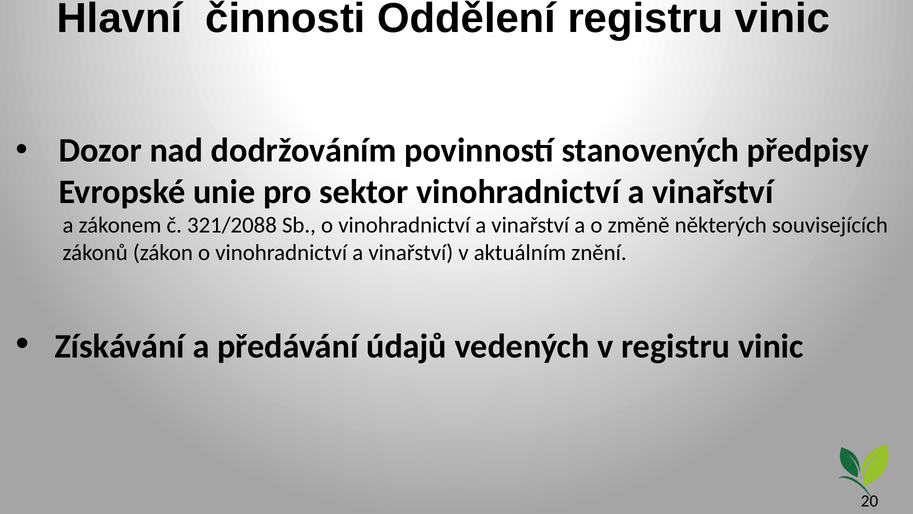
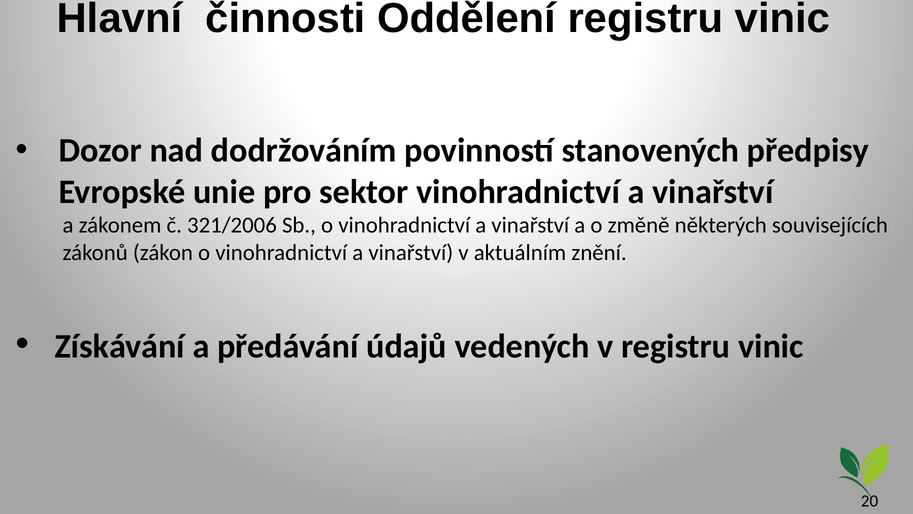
321/2088: 321/2088 -> 321/2006 (232, 225)
